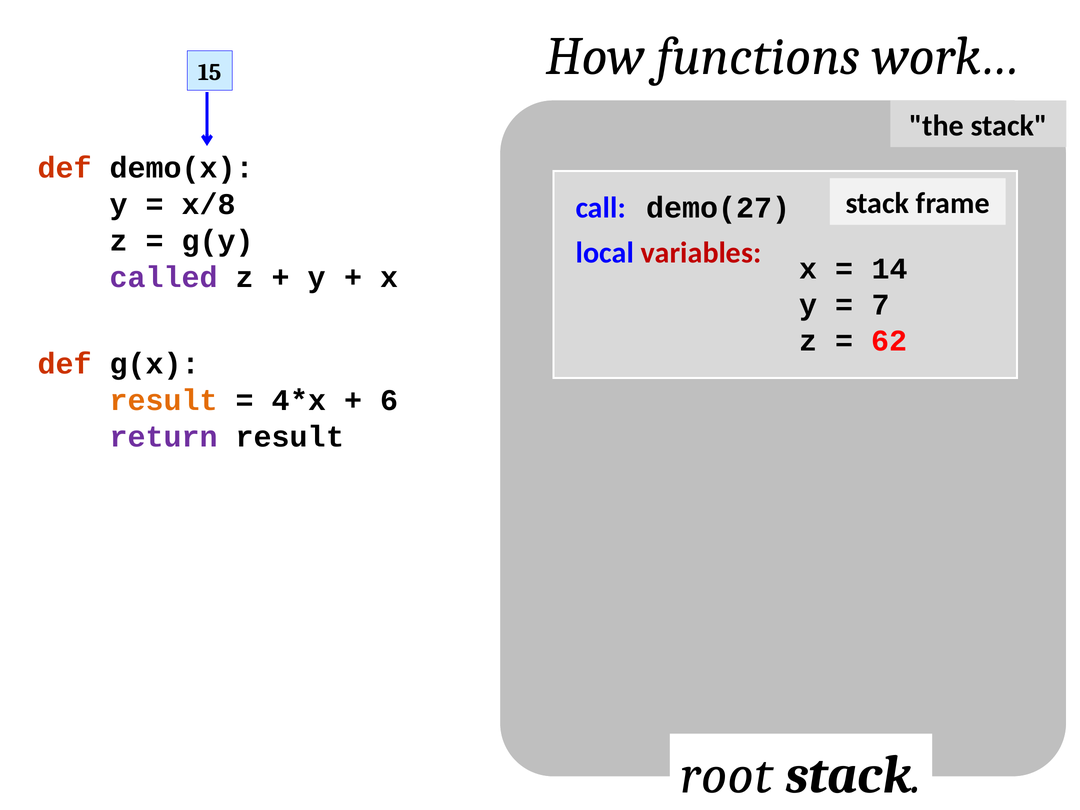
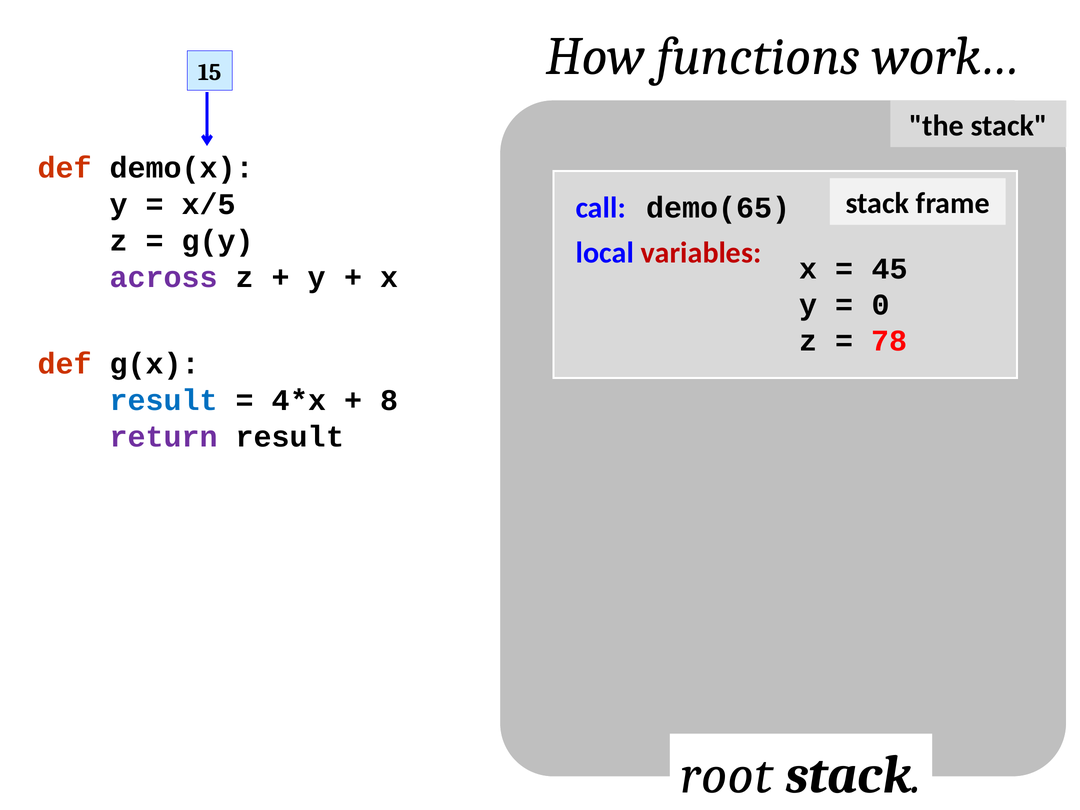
x/8: x/8 -> x/5 (209, 204)
demo(27: demo(27 -> demo(65 (718, 208)
14: 14 -> 45 (890, 269)
called: called -> across (164, 278)
7: 7 -> 0 (881, 305)
62: 62 -> 78 (889, 341)
result colour: orange -> blue (164, 400)
6: 6 -> 8 (389, 400)
